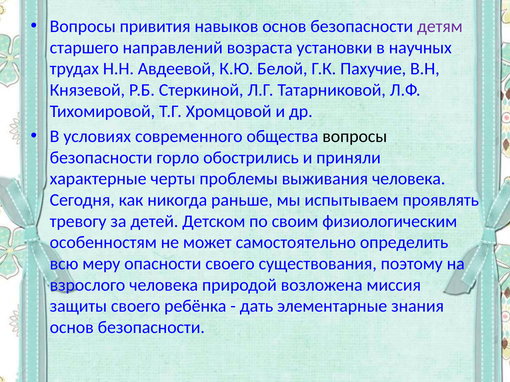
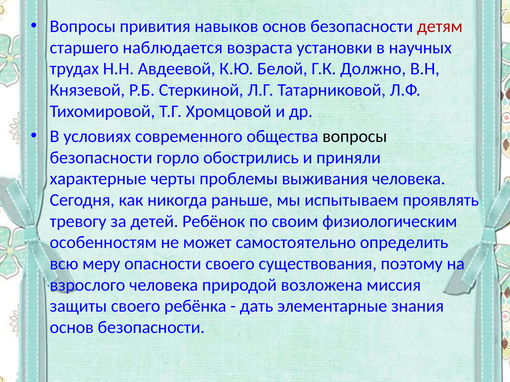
детям colour: purple -> red (440, 26)
направлений: направлений -> наблюдается (173, 48)
Пахучие: Пахучие -> Должно (373, 69)
Детском: Детском -> Ребёнок (214, 222)
